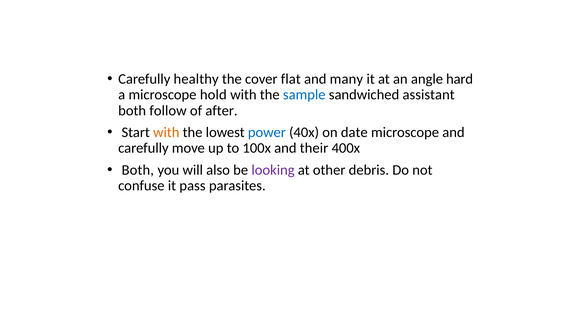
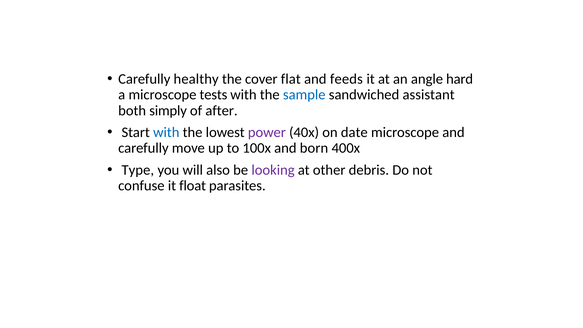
many: many -> feeds (346, 79)
hold: hold -> tests (213, 95)
follow: follow -> simply (168, 111)
with colour: orange -> blue (166, 132)
power colour: blue -> purple (267, 132)
their: their -> born (314, 148)
Both: Both -> Type (138, 170)
pass: pass -> float (193, 186)
